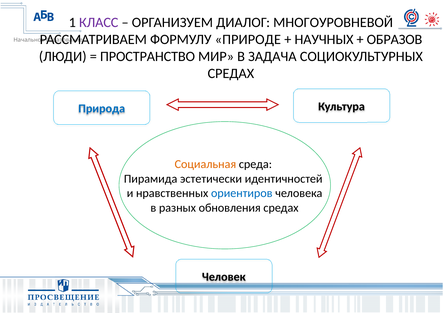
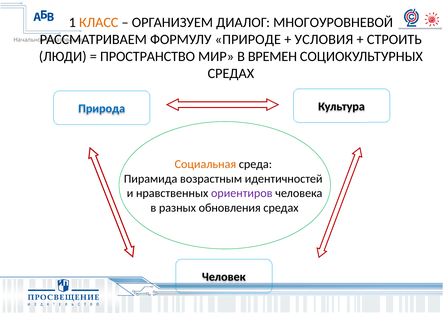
КЛАСС colour: purple -> orange (99, 22)
НАУЧНЫХ: НАУЧНЫХ -> УСЛОВИЯ (324, 39)
ОБРАЗОВ: ОБРАЗОВ -> СТРОИТЬ (394, 39)
ЗАДАЧА: ЗАДАЧА -> ВРЕМЕН (272, 56)
эстетически: эстетически -> возрастным (211, 179)
ориентиров colour: blue -> purple (242, 193)
